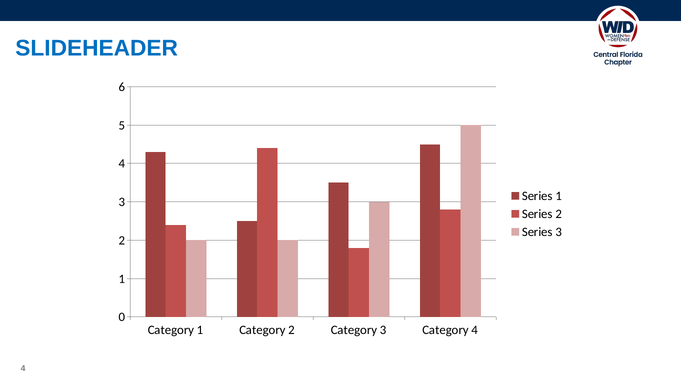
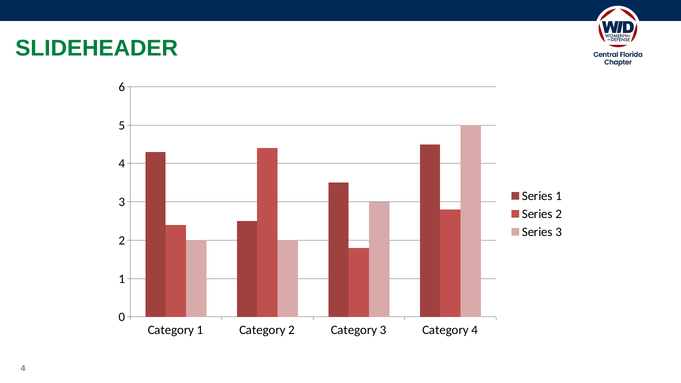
SLIDEHEADER colour: blue -> green (97, 48)
